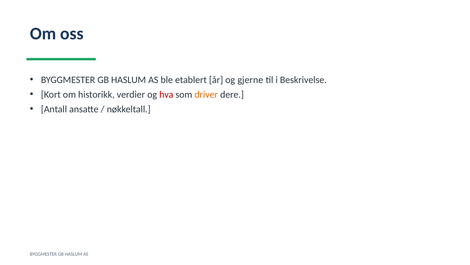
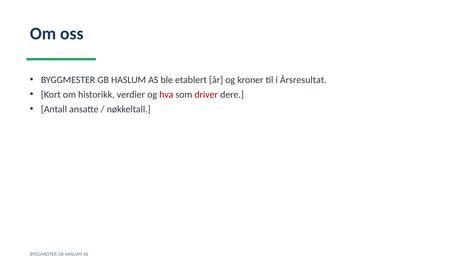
gjerne: gjerne -> kroner (250, 80)
Beskrivelse: Beskrivelse -> Årsresultat (303, 80)
driver colour: orange -> red (206, 94)
